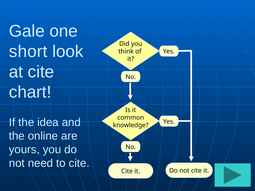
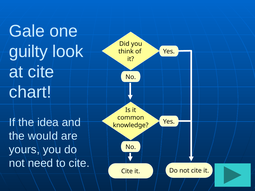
short: short -> guilty (28, 51)
online: online -> would (43, 136)
